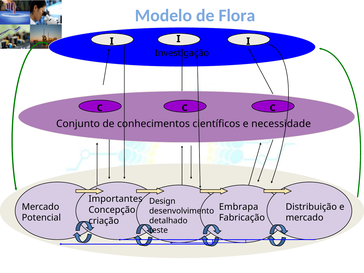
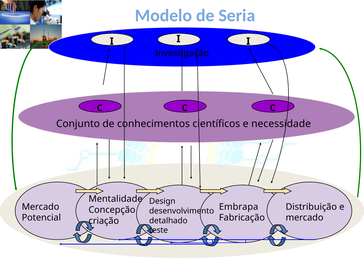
Flora: Flora -> Seria (237, 15)
Importantes: Importantes -> Mentalidade (116, 199)
